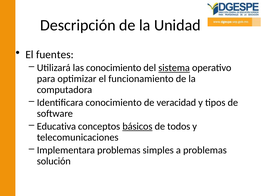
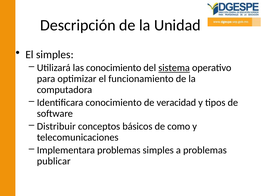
El fuentes: fuentes -> simples (55, 55)
Educativa: Educativa -> Distribuir (56, 126)
básicos underline: present -> none (137, 126)
todos: todos -> como (179, 126)
solución: solución -> publicar (54, 161)
